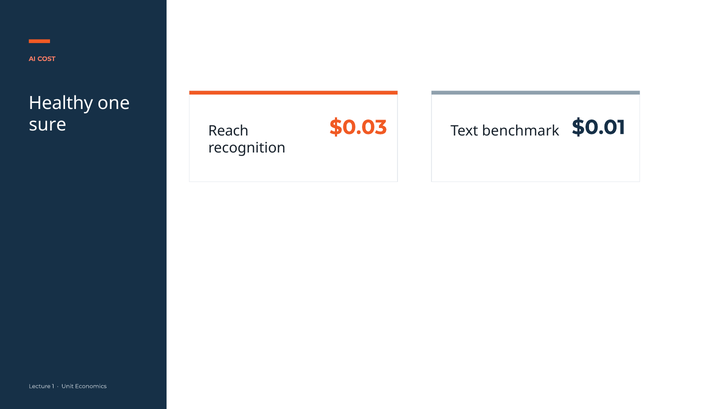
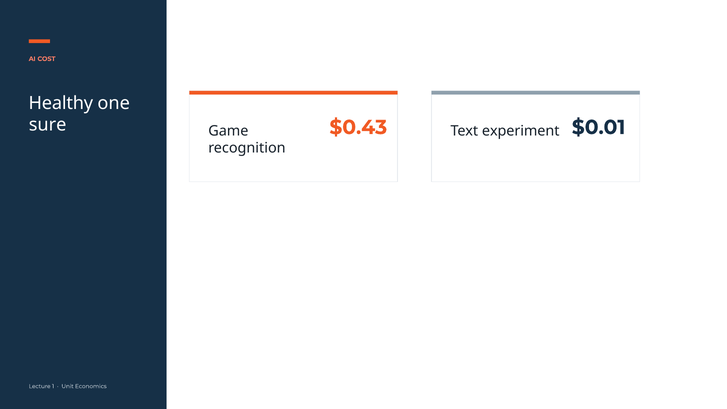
$0.03: $0.03 -> $0.43 (358, 127)
benchmark: benchmark -> experiment (521, 131)
Reach: Reach -> Game (228, 131)
